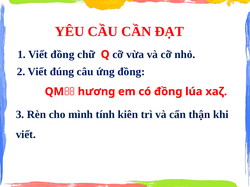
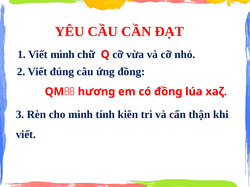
Viết đồng: đồng -> mình (63, 55)
